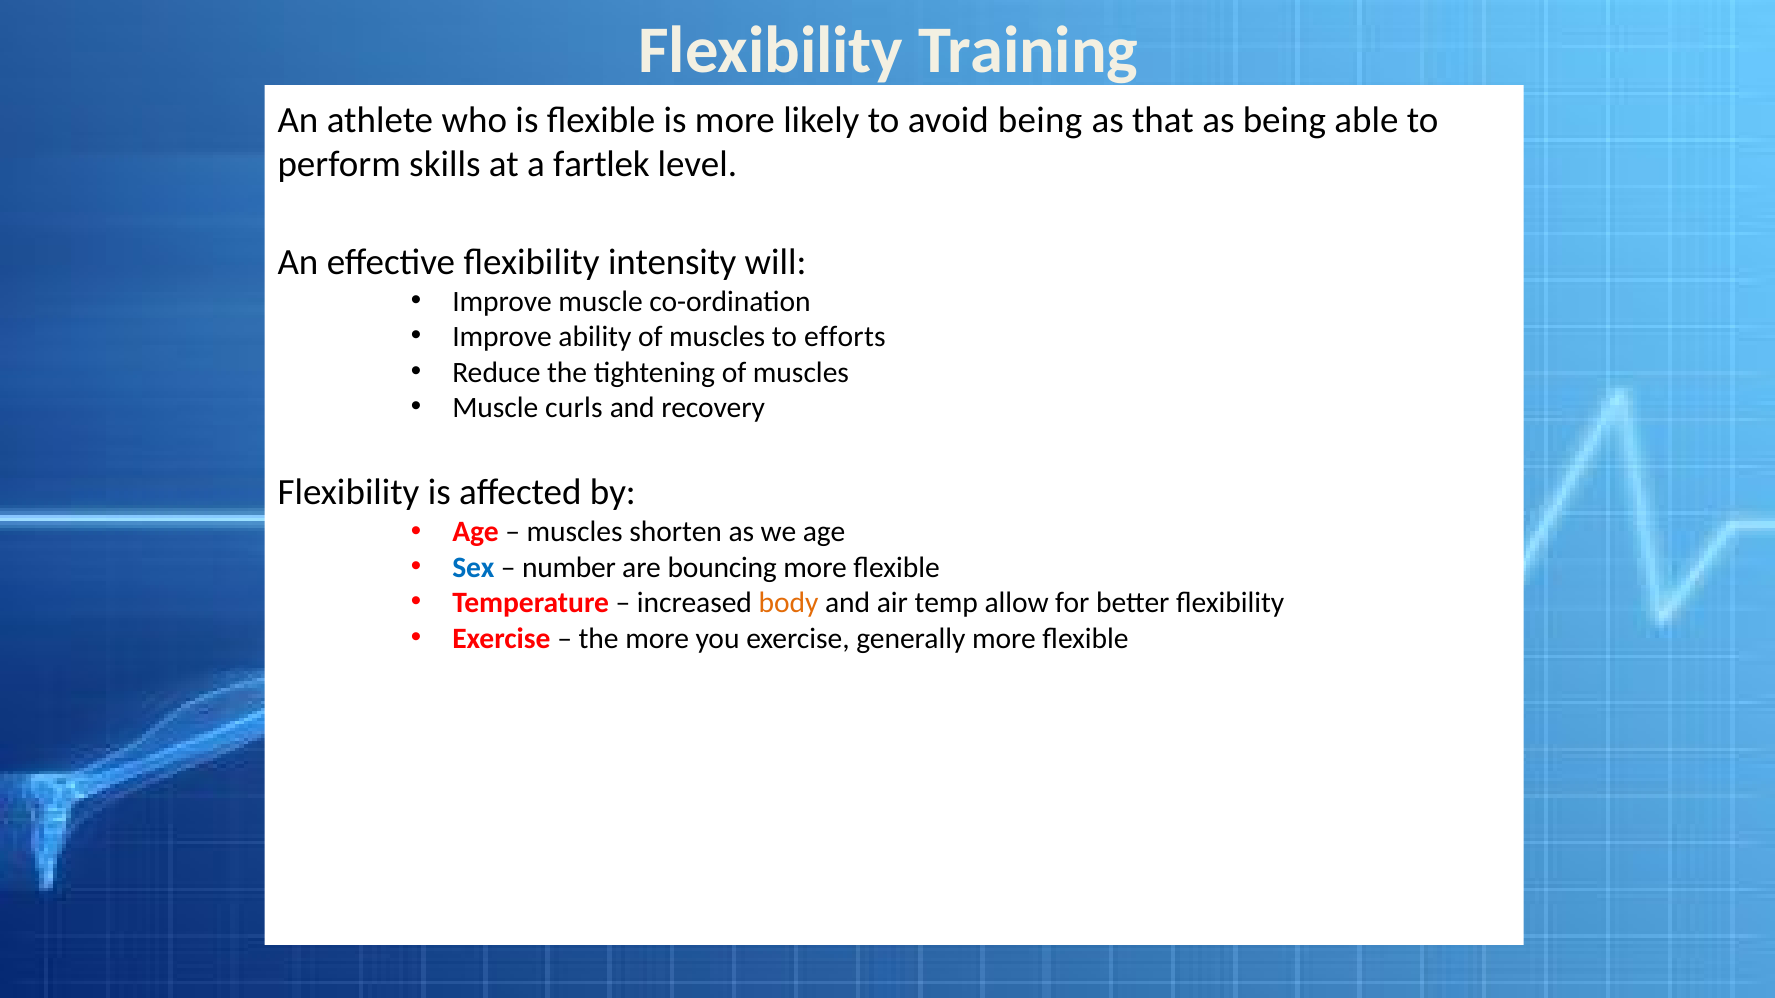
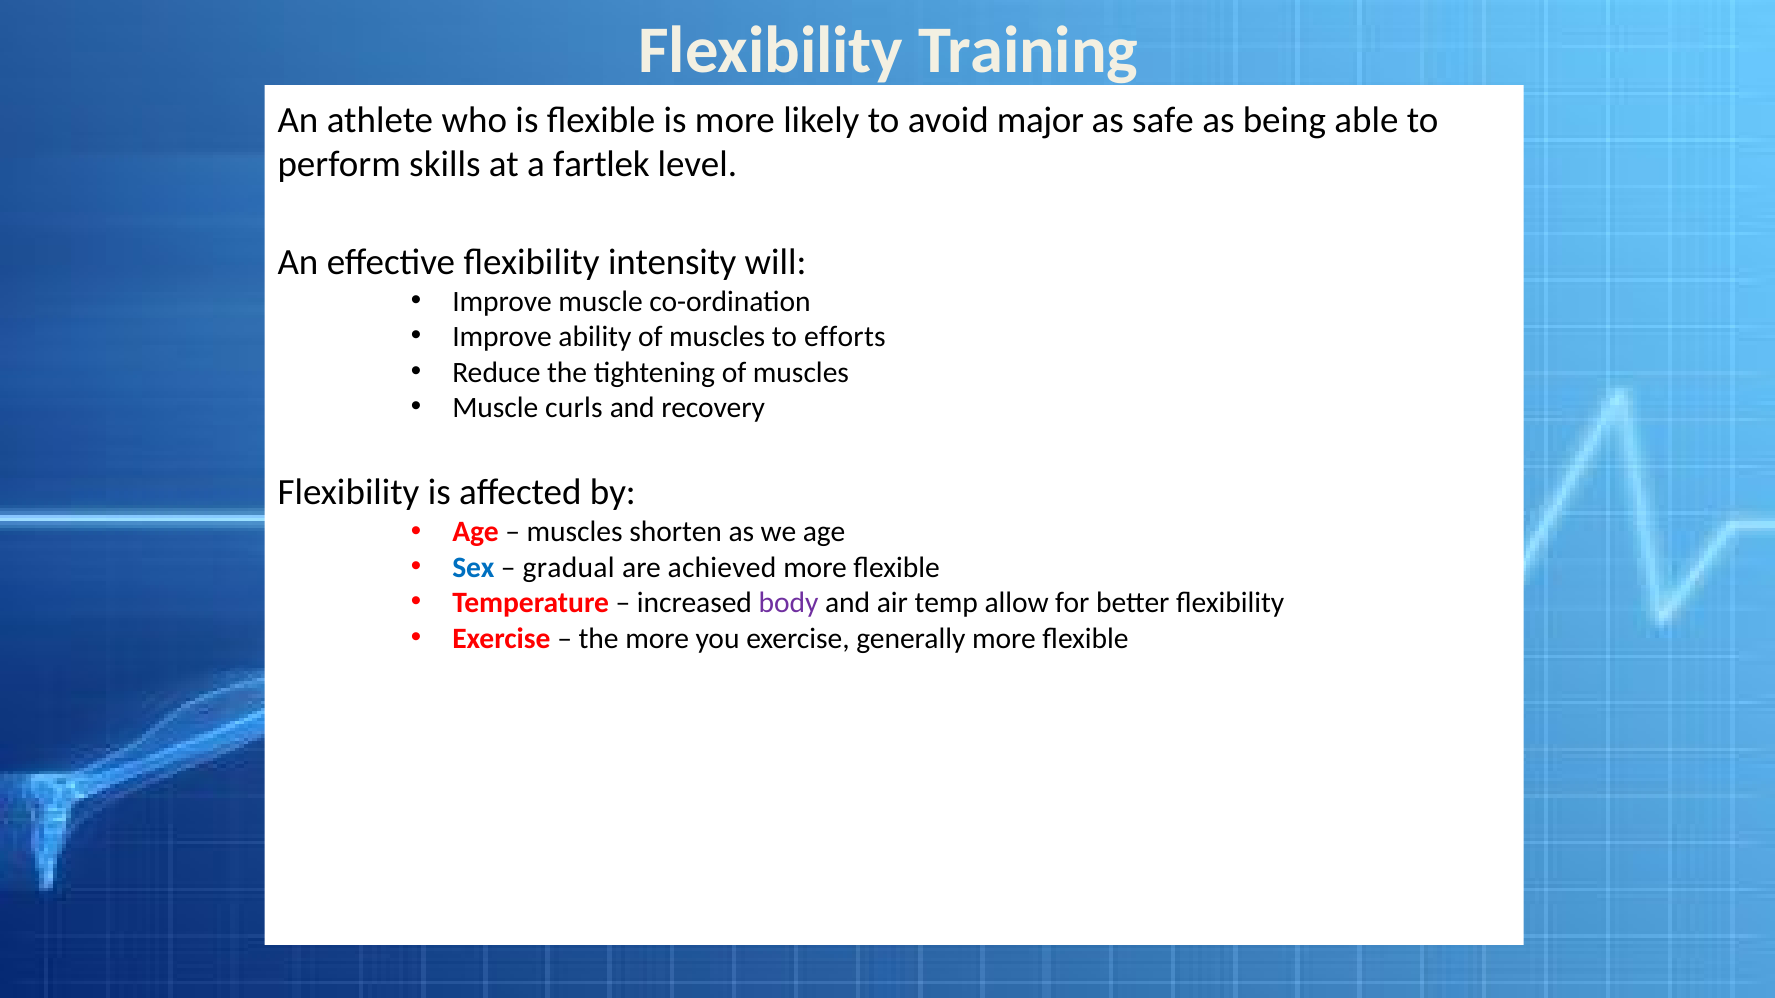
avoid being: being -> major (1040, 120)
that: that -> safe (1163, 120)
number: number -> gradual (569, 568)
bouncing: bouncing -> achieved (722, 568)
body colour: orange -> purple (789, 603)
